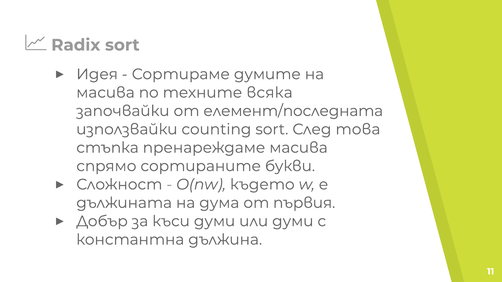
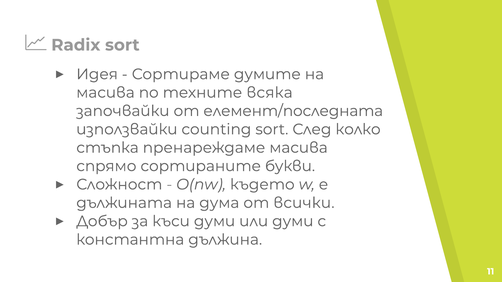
това: това -> колко (358, 129)
първия: първия -> всички (304, 203)
